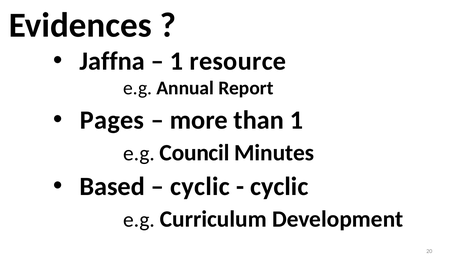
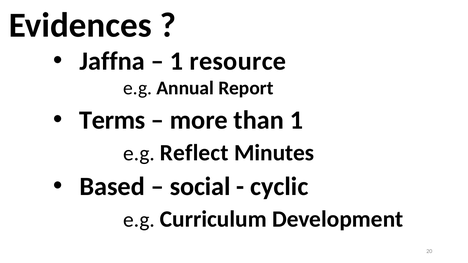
Pages: Pages -> Terms (112, 120)
Council: Council -> Reflect (194, 153)
cyclic: cyclic -> social (200, 187)
